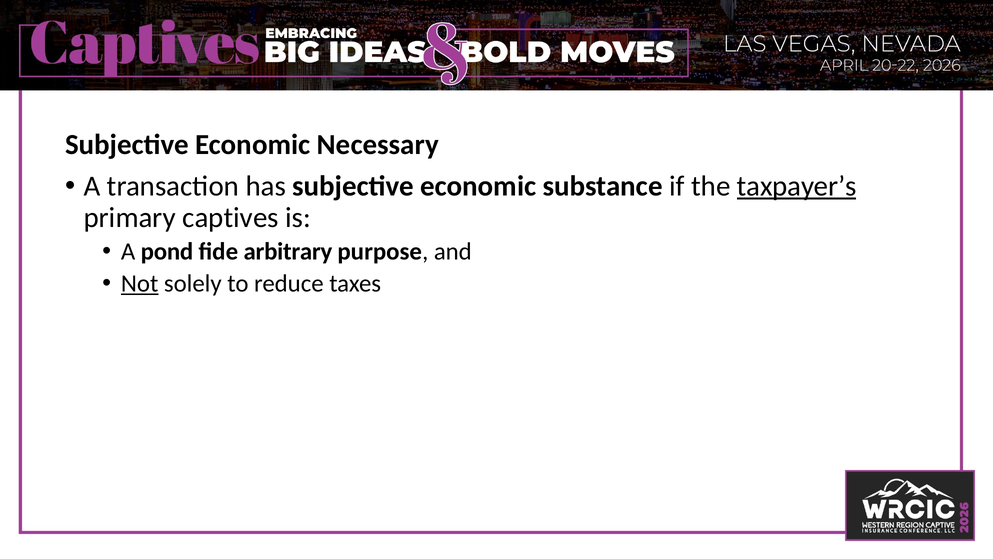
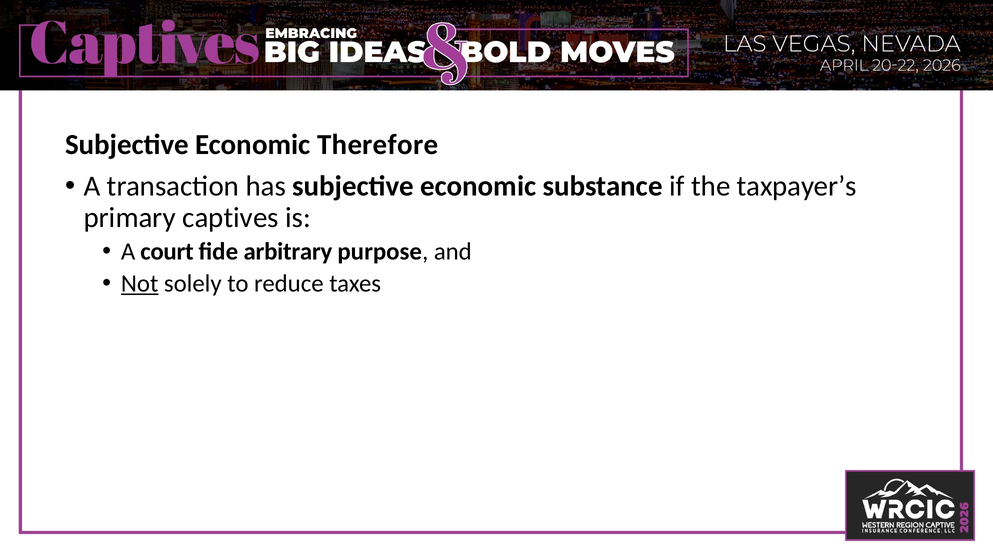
Necessary: Necessary -> Therefore (378, 144)
taxpayer’s underline: present -> none (797, 186)
pond: pond -> court (167, 251)
